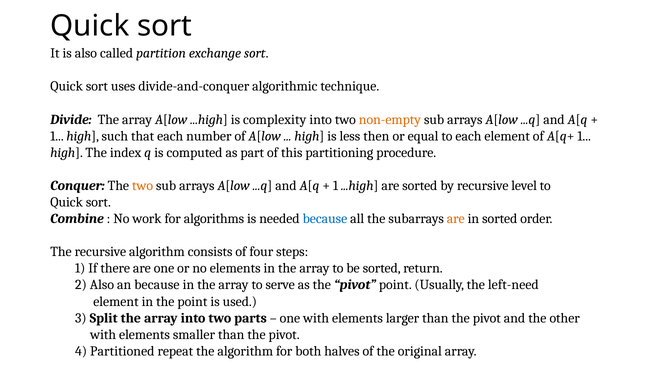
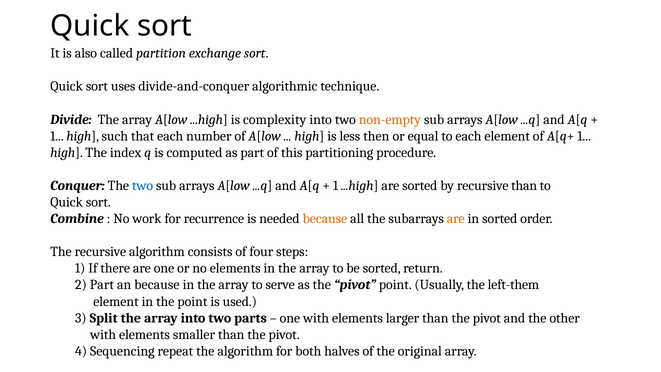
two colour: orange -> blue (143, 186)
recursive level: level -> than (524, 186)
algorithms: algorithms -> recurrence (214, 219)
because colour: blue -> orange (325, 219)
2 Also: Also -> Part (102, 285)
left-need: left-need -> left-them (513, 285)
Partitioned: Partitioned -> Sequencing (122, 351)
